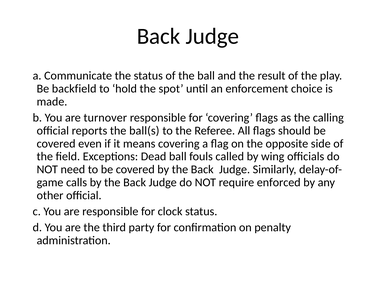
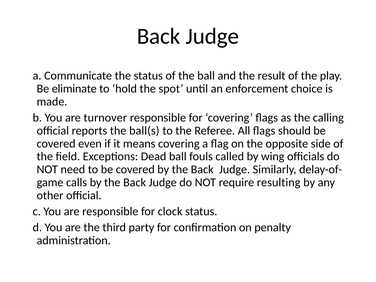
backfield: backfield -> eliminate (74, 89)
enforced: enforced -> resulting (279, 182)
